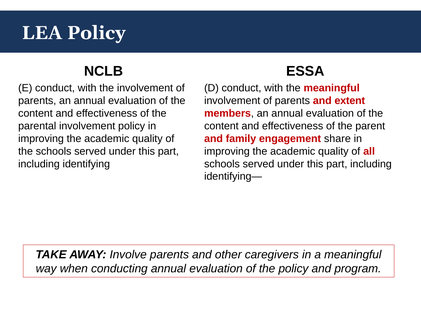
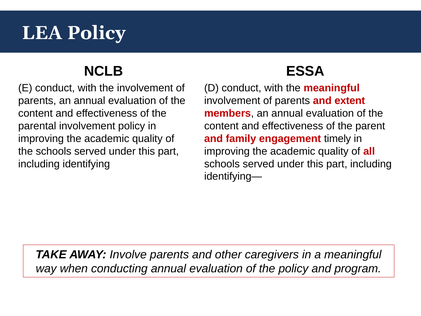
share: share -> timely (338, 138)
